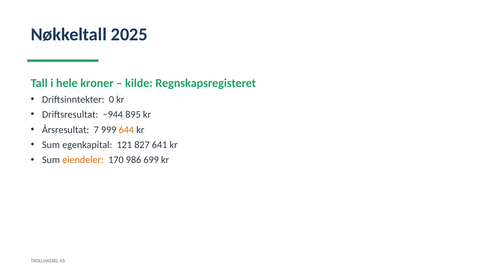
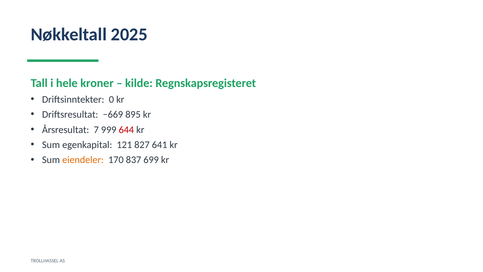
−944: −944 -> −669 (113, 114)
644 colour: orange -> red (126, 130)
986: 986 -> 837 (134, 160)
